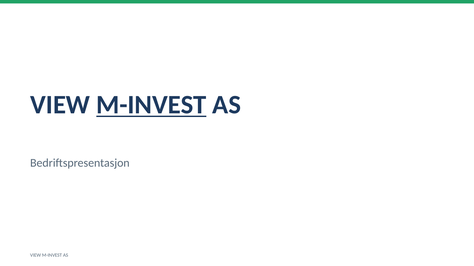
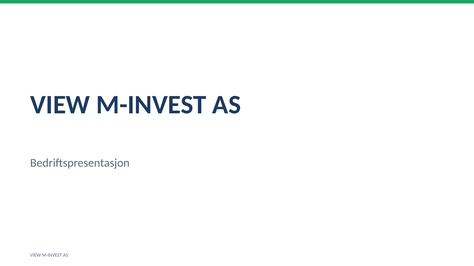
M-INVEST underline: present -> none (151, 105)
